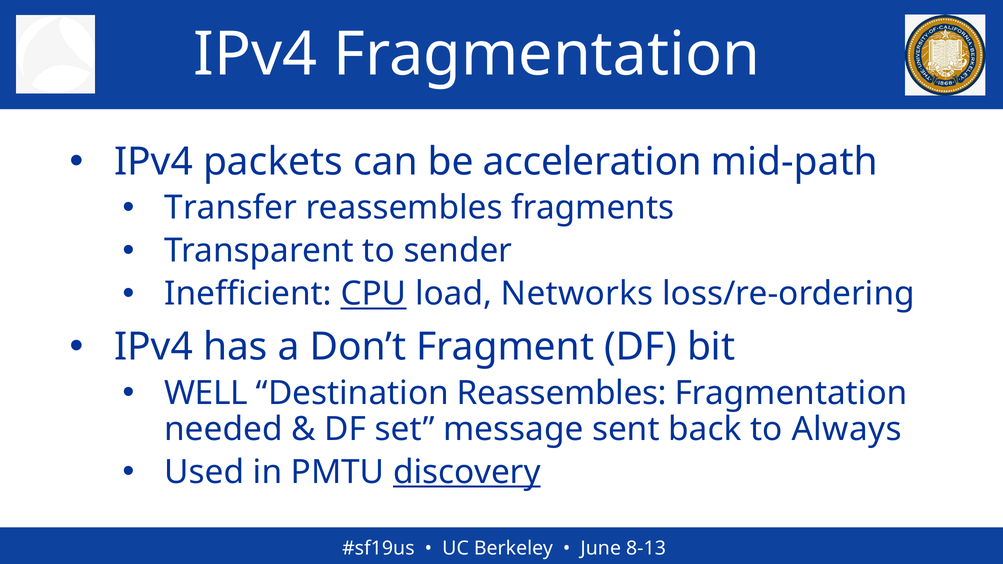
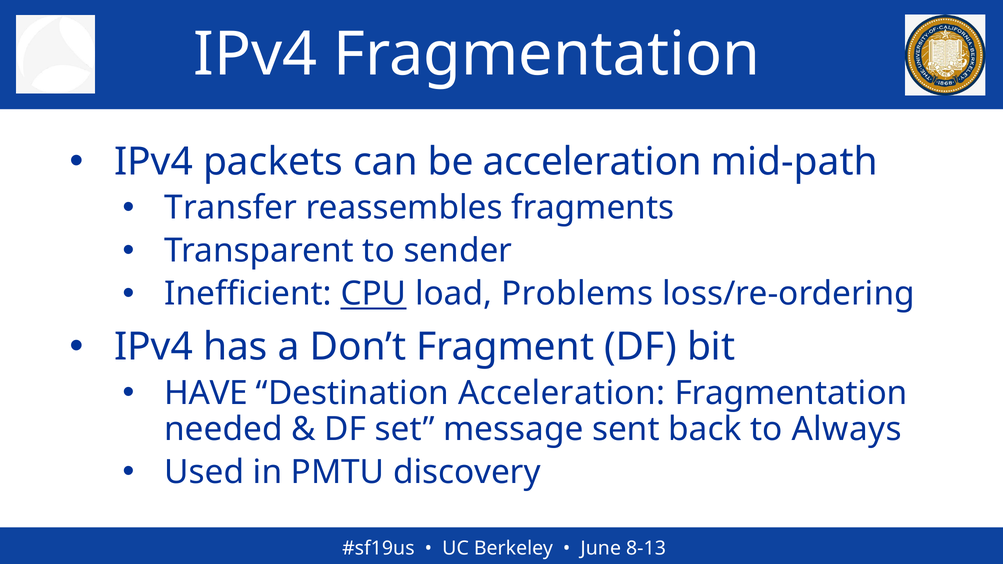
Networks: Networks -> Problems (577, 294)
WELL: WELL -> HAVE (206, 393)
Destination Reassembles: Reassembles -> Acceleration (562, 393)
discovery underline: present -> none (467, 472)
